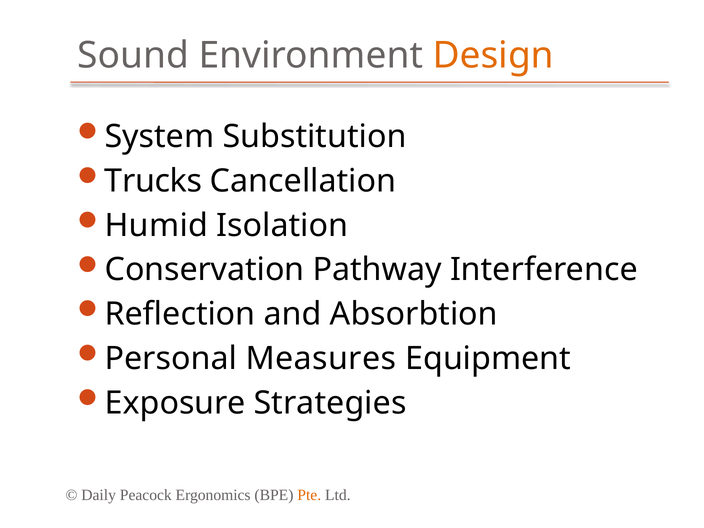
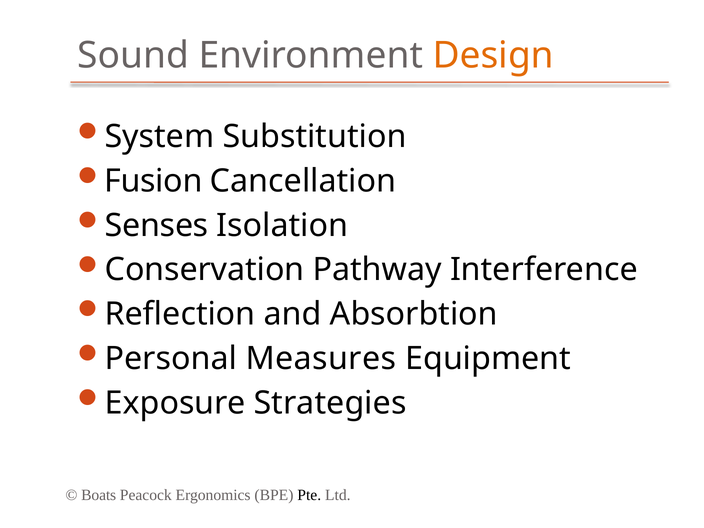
Trucks: Trucks -> Fusion (153, 181)
Humid: Humid -> Senses (157, 225)
Daily: Daily -> Boats (99, 495)
Pte colour: orange -> black (309, 495)
